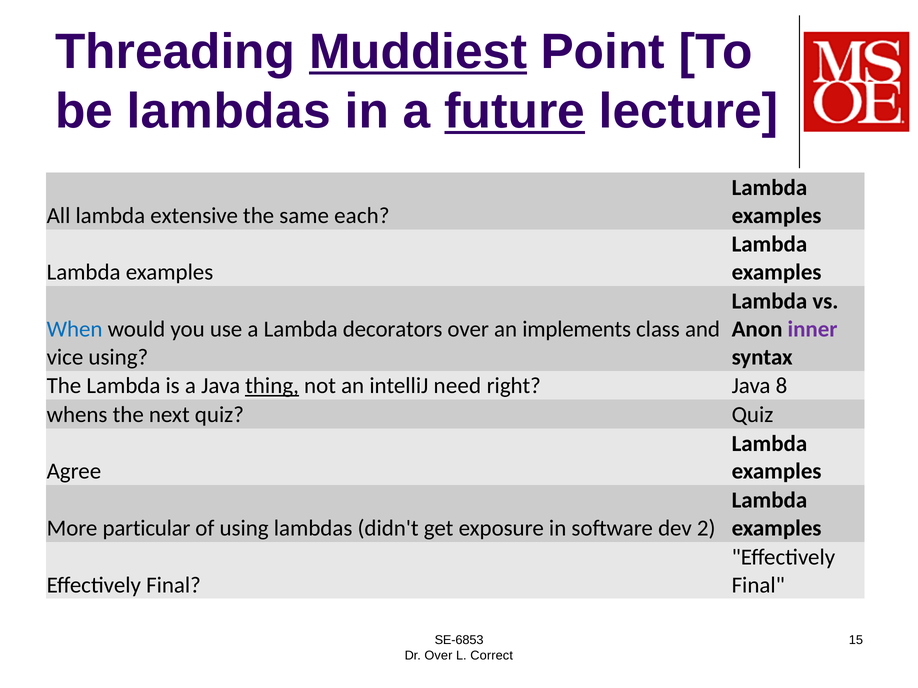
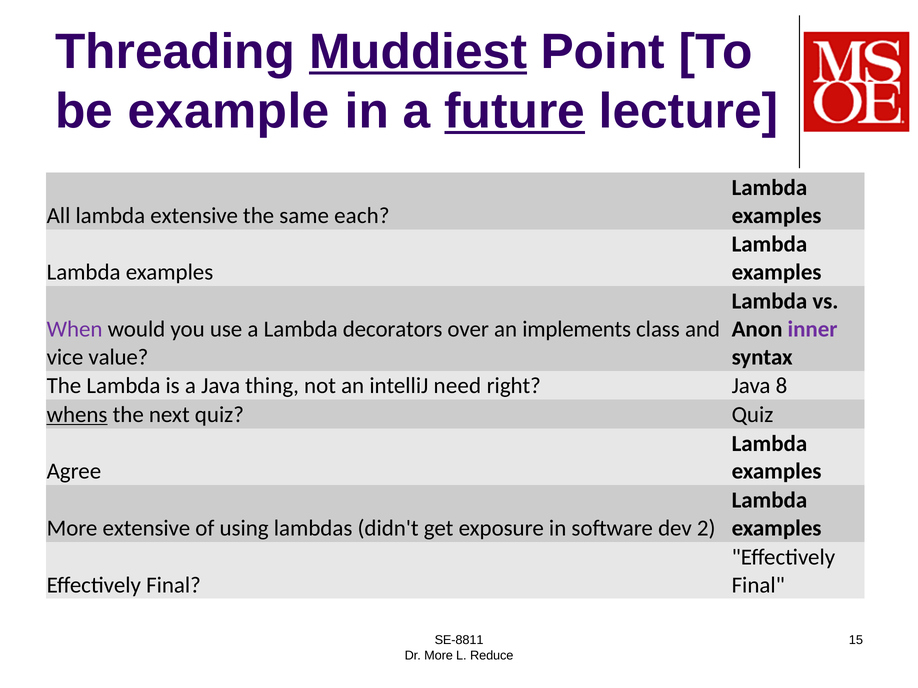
be lambdas: lambdas -> example (229, 111)
When colour: blue -> purple (75, 329)
vice using: using -> value (118, 357)
thing underline: present -> none (272, 386)
whens underline: none -> present (77, 415)
More particular: particular -> extensive (146, 529)
SE-6853: SE-6853 -> SE-8811 (459, 640)
Dr Over: Over -> More (439, 656)
Correct: Correct -> Reduce (492, 656)
